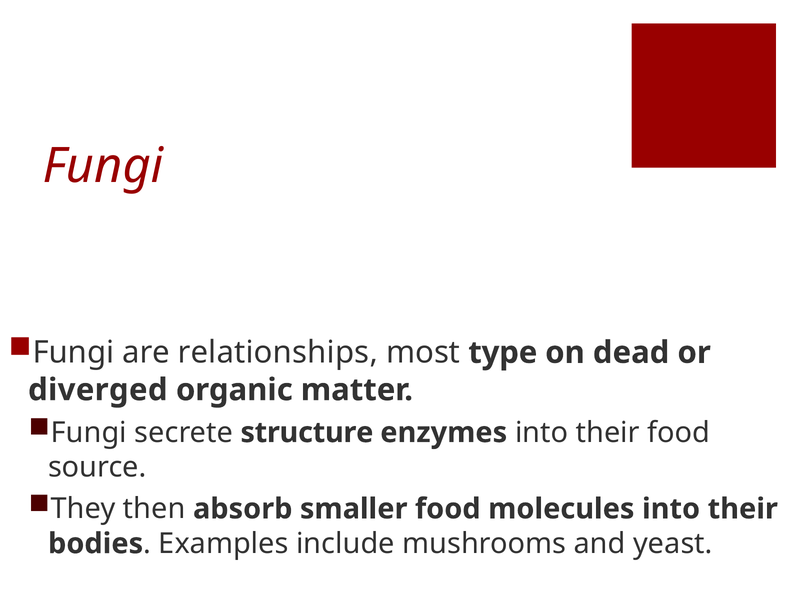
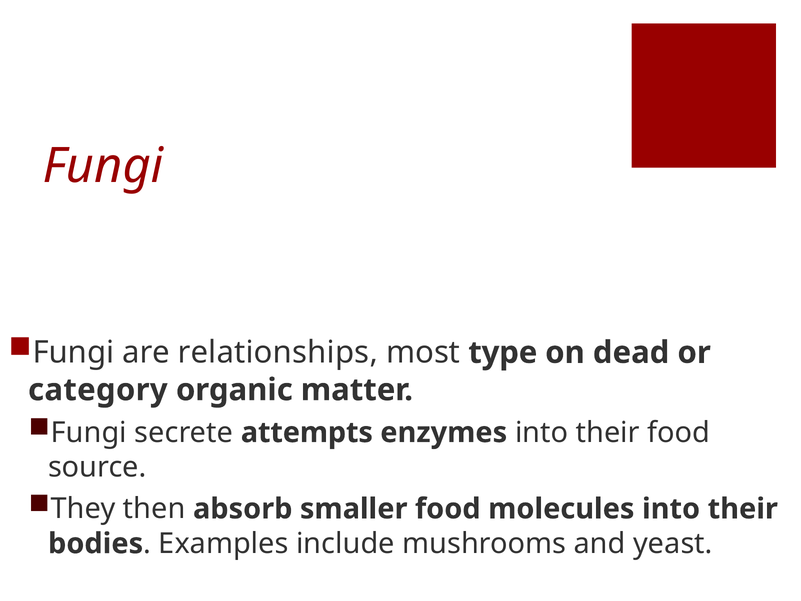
diverged: diverged -> category (98, 390)
structure: structure -> attempts (307, 432)
